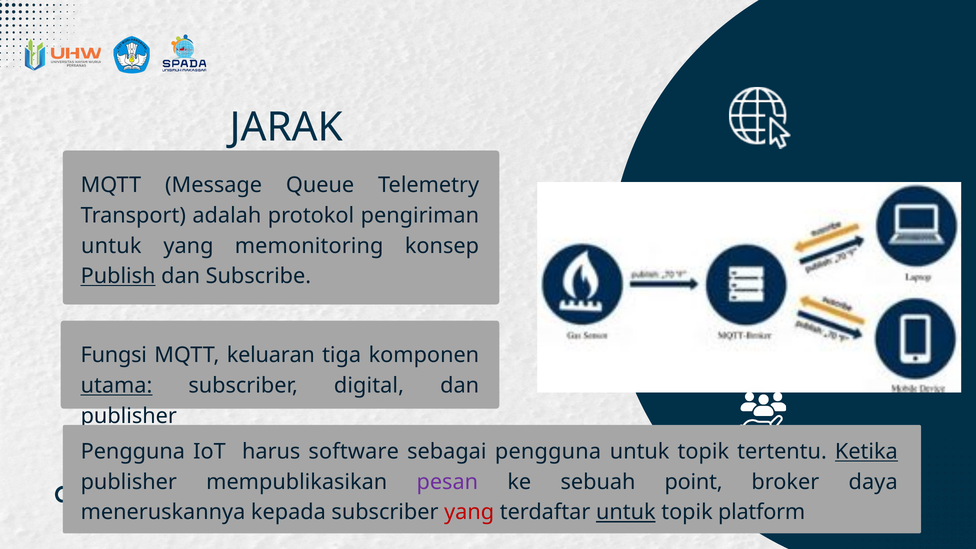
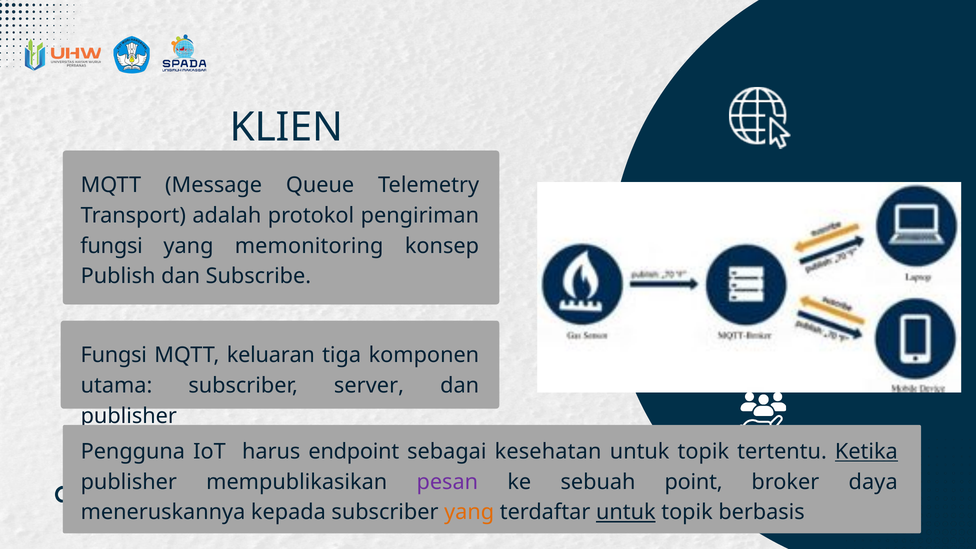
JARAK: JARAK -> KLIEN (286, 127)
untuk: untuk -> fungsi (112, 246)
Publish underline: present -> none (118, 276)
utama underline: present -> none (116, 386)
digital: digital -> server (369, 386)
software: software -> endpoint (354, 452)
sebagai pengguna: pengguna -> kesehatan (548, 452)
yang colour: red -> orange (469, 512)
platform: platform -> berbasis (762, 512)
